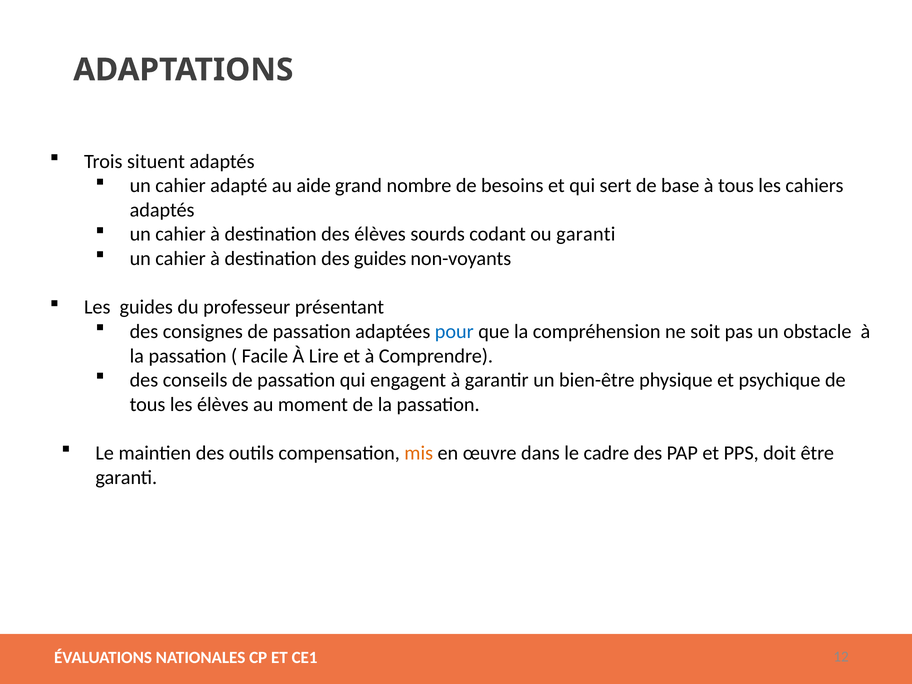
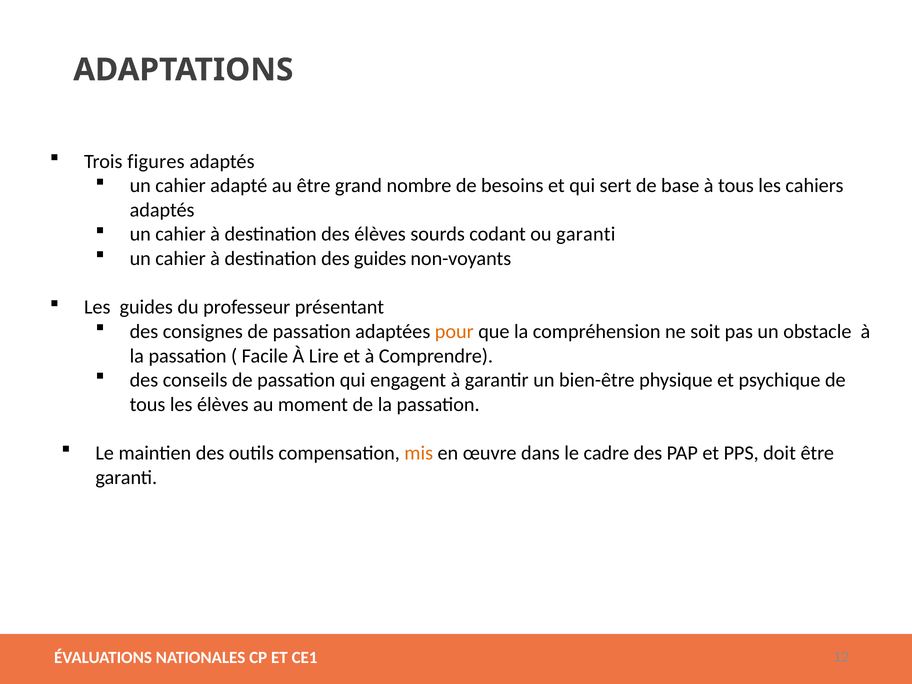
situent: situent -> figures (156, 161)
au aide: aide -> être (314, 186)
pour colour: blue -> orange (454, 332)
